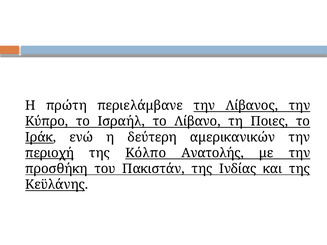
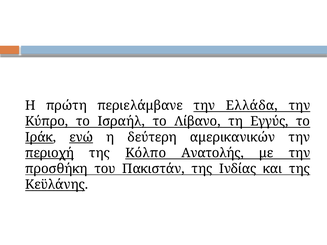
Λίβανος: Λίβανος -> Ελλάδα (252, 106)
Ποιες: Ποιες -> Eγγύς (269, 121)
ενώ underline: none -> present (81, 137)
